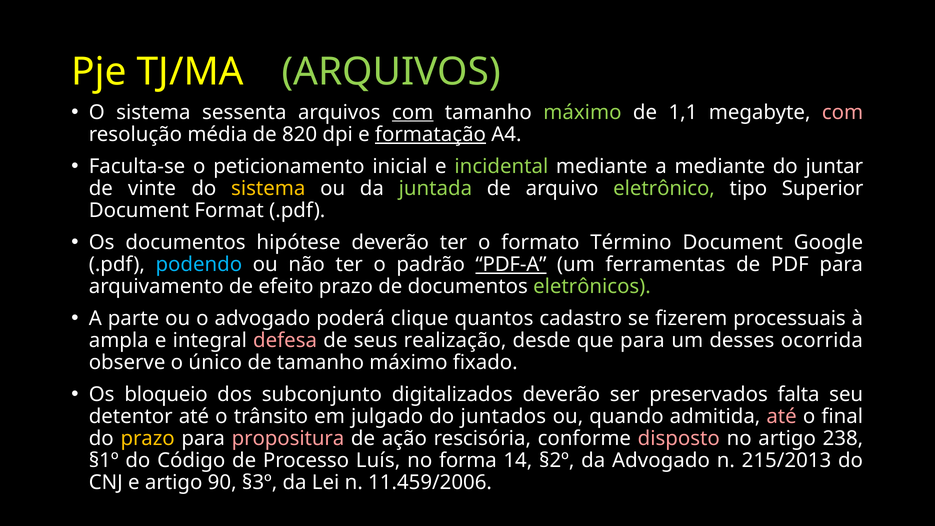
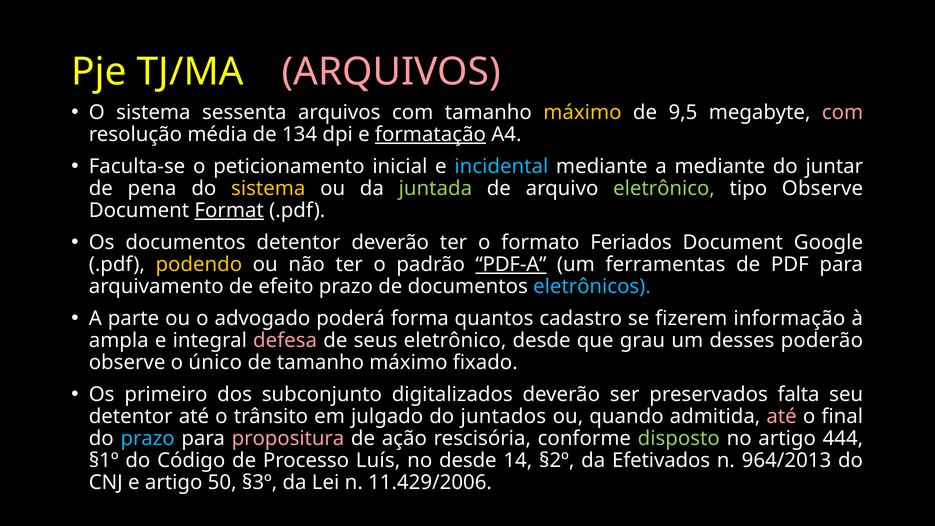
ARQUIVOS colour: light green -> pink (391, 72)
com underline: present -> none (413, 112)
máximo colour: light green -> yellow (582, 112)
1,1: 1,1 -> 9,5 (683, 112)
820: 820 -> 134 (300, 134)
incidental colour: light green -> light blue (501, 166)
vinte: vinte -> pena (152, 188)
tipo Superior: Superior -> Observe (822, 188)
Format underline: none -> present (229, 210)
documentos hipótese: hipótese -> detentor (298, 242)
Término: Término -> Feriados (631, 242)
podendo colour: light blue -> yellow (199, 264)
eletrônicos colour: light green -> light blue (592, 286)
clique: clique -> forma (420, 318)
processuais: processuais -> informação (789, 318)
seus realização: realização -> eletrônico (455, 340)
que para: para -> grau (642, 340)
ocorrida: ocorrida -> poderão (822, 340)
bloqueio: bloqueio -> primeiro (166, 394)
prazo colour: yellow -> light blue (148, 438)
disposto colour: pink -> light green (679, 438)
238: 238 -> 444 (843, 438)
no forma: forma -> desde (468, 461)
da Advogado: Advogado -> Efetivados (661, 461)
215/2013: 215/2013 -> 964/2013 (786, 461)
90: 90 -> 50 (222, 483)
11.459/2006: 11.459/2006 -> 11.429/2006 (430, 483)
